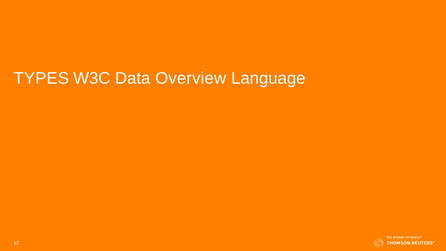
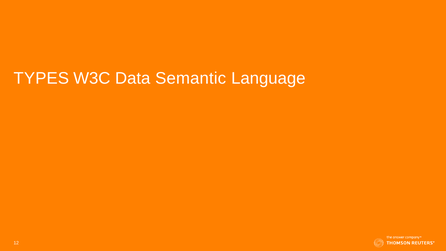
Overview: Overview -> Semantic (191, 78)
